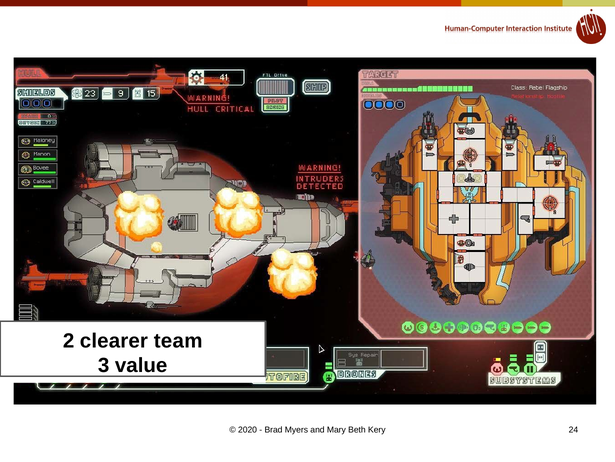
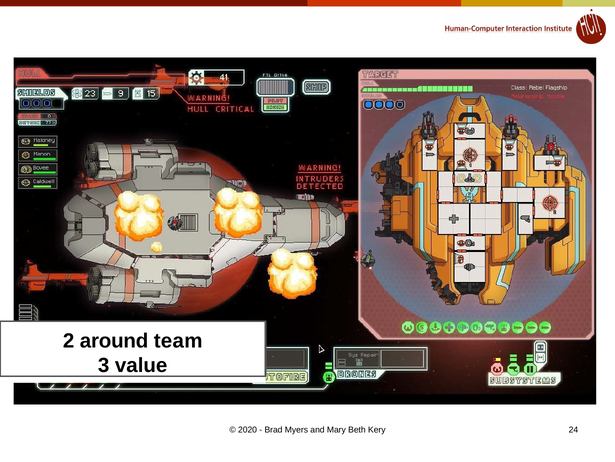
clearer: clearer -> around (114, 341)
